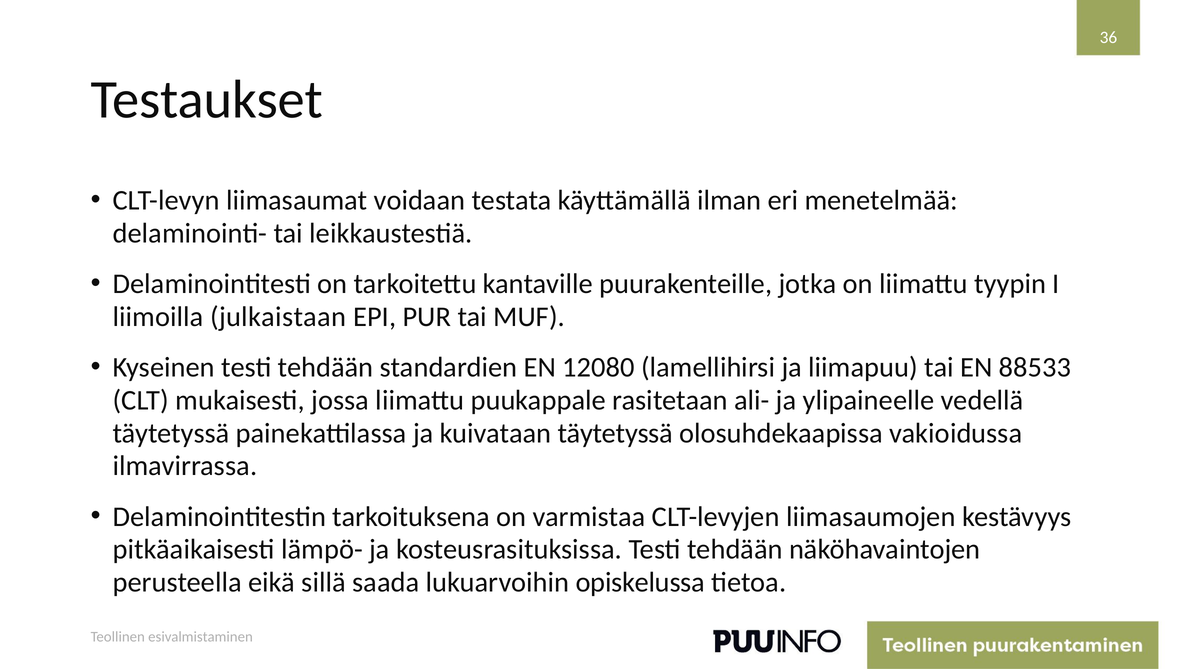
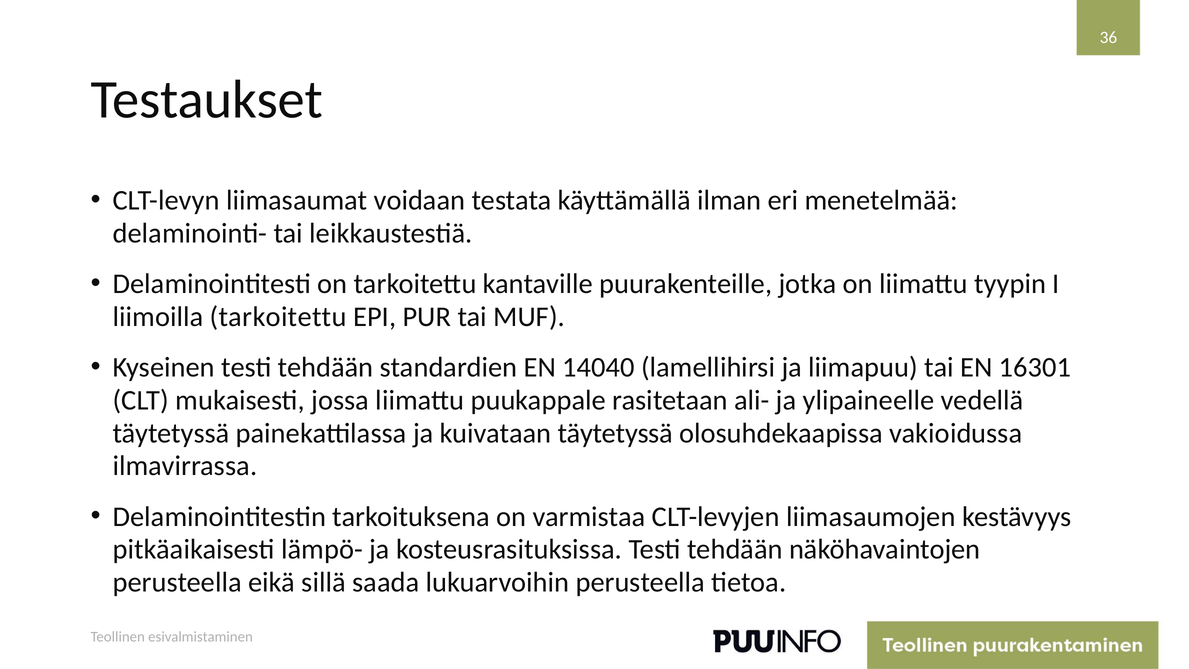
liimoilla julkaistaan: julkaistaan -> tarkoitettu (278, 317)
12080: 12080 -> 14040 (599, 367)
88533: 88533 -> 16301 (1035, 367)
lukuarvoihin opiskelussa: opiskelussa -> perusteella (640, 582)
